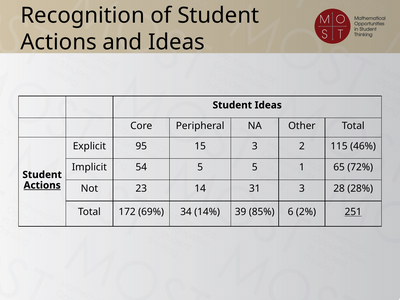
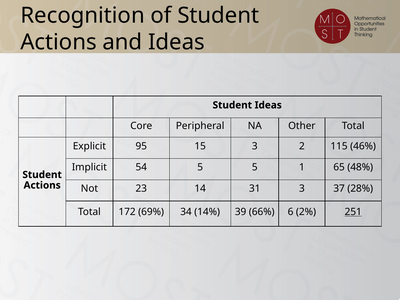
72%: 72% -> 48% (360, 167)
Actions underline: present -> none (42, 185)
28: 28 -> 37 (339, 189)
85%: 85% -> 66% (262, 212)
